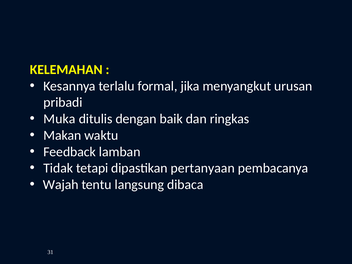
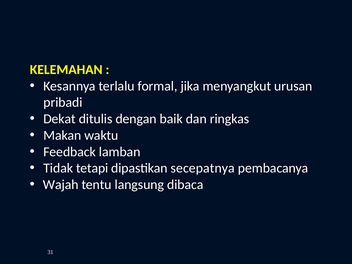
Muka: Muka -> Dekat (60, 119)
pertanyaan: pertanyaan -> secepatnya (203, 168)
